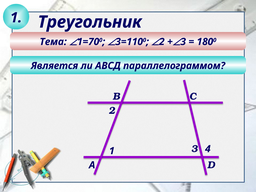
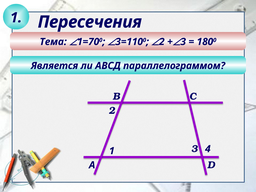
Треугольник: Треугольник -> Пересечения (90, 22)
